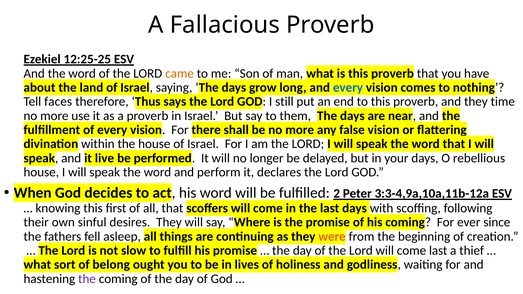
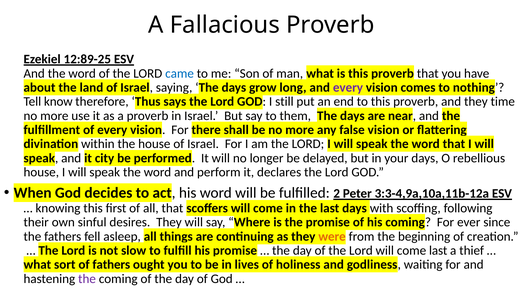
12:25-25: 12:25-25 -> 12:89-25 (87, 59)
came colour: orange -> blue (180, 73)
every colour: blue -> purple (348, 88)
faces: faces -> know (58, 102)
live: live -> city (105, 158)
of belong: belong -> fathers (111, 265)
